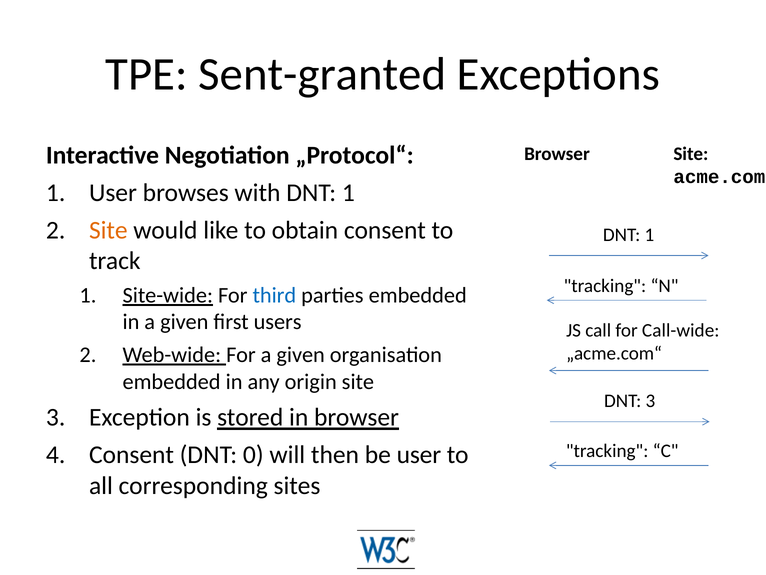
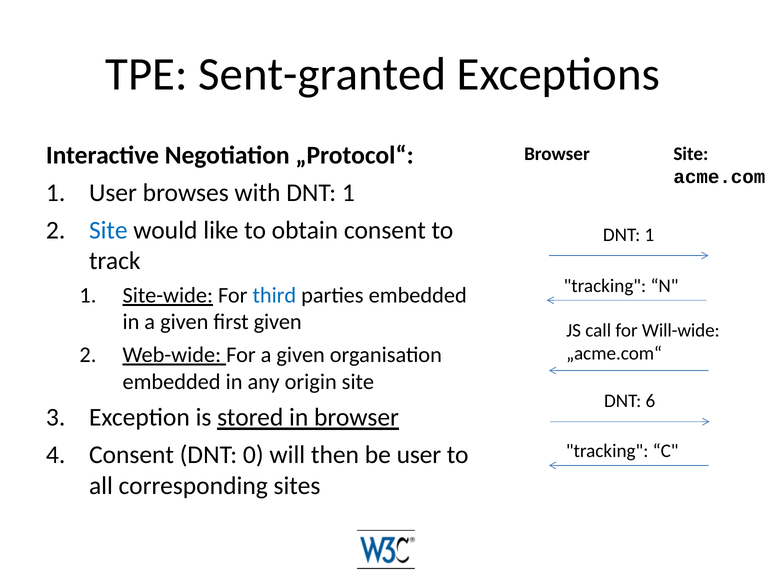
Site colour: orange -> blue (108, 230)
first users: users -> given (278, 322)
Call-wide: Call-wide -> Will-wide (681, 330)
DNT 3: 3 -> 6 (650, 401)
